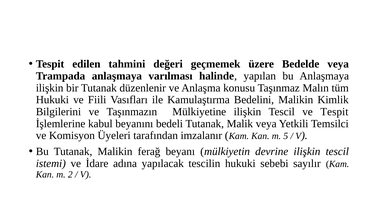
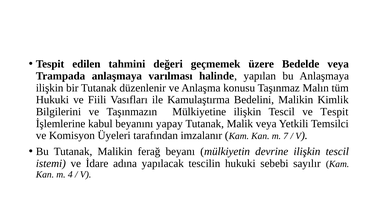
bedeli: bedeli -> yapay (169, 123)
5: 5 -> 7 (286, 136)
2: 2 -> 4 (70, 174)
